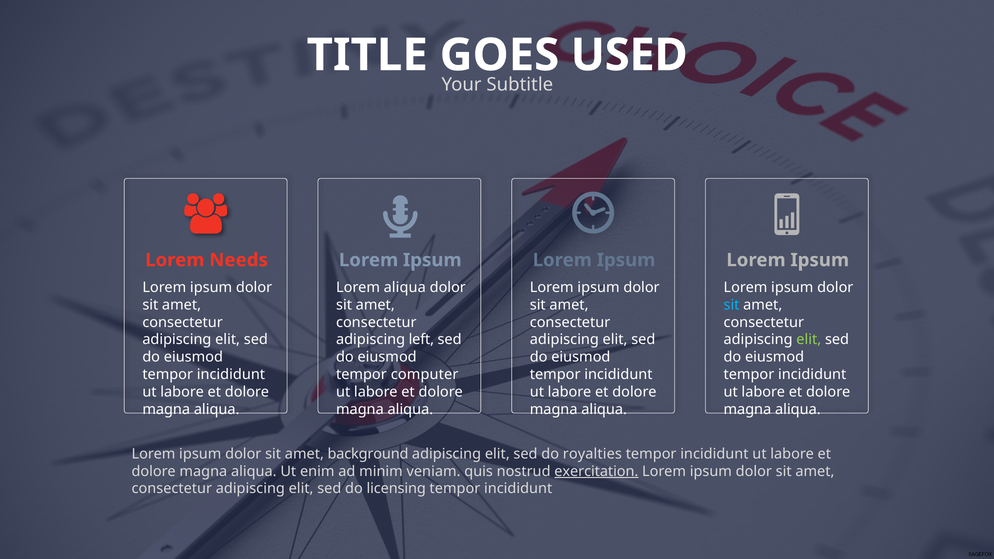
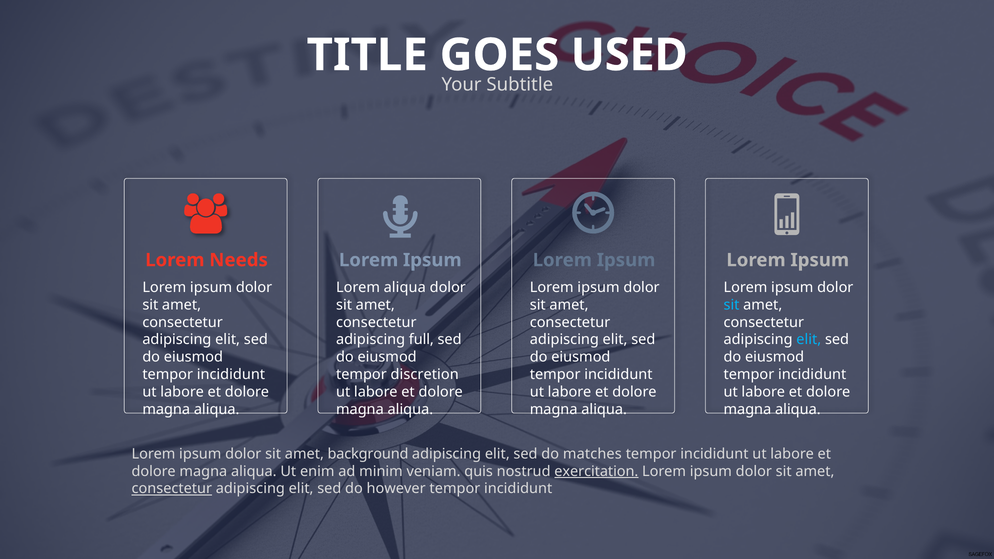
left: left -> full (421, 340)
elit colour: light green -> light blue (809, 340)
computer: computer -> discretion (425, 375)
royalties: royalties -> matches (592, 454)
consectetur underline: none -> present (172, 489)
licensing: licensing -> however (396, 489)
